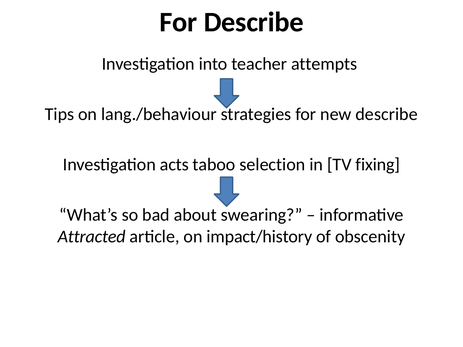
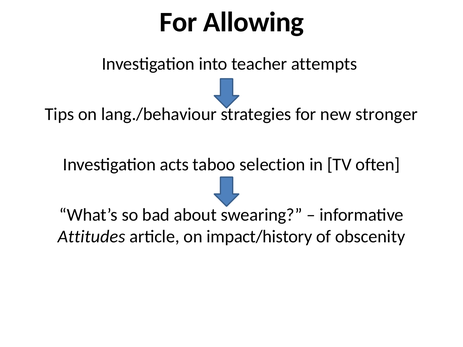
For Describe: Describe -> Allowing (254, 22)
new describe: describe -> stronger (387, 114)
fixing: fixing -> often (378, 165)
Attracted: Attracted -> Attitudes (91, 237)
